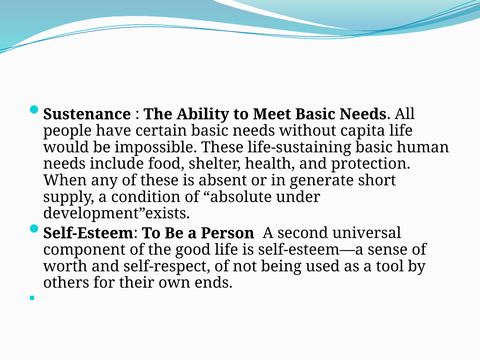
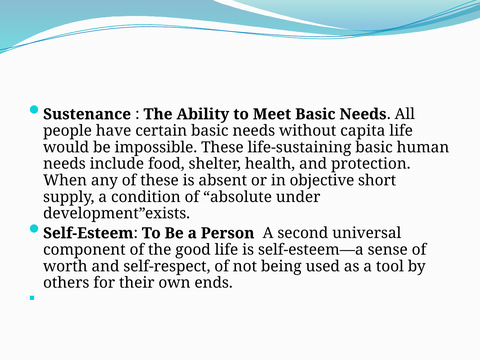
generate: generate -> objective (322, 180)
